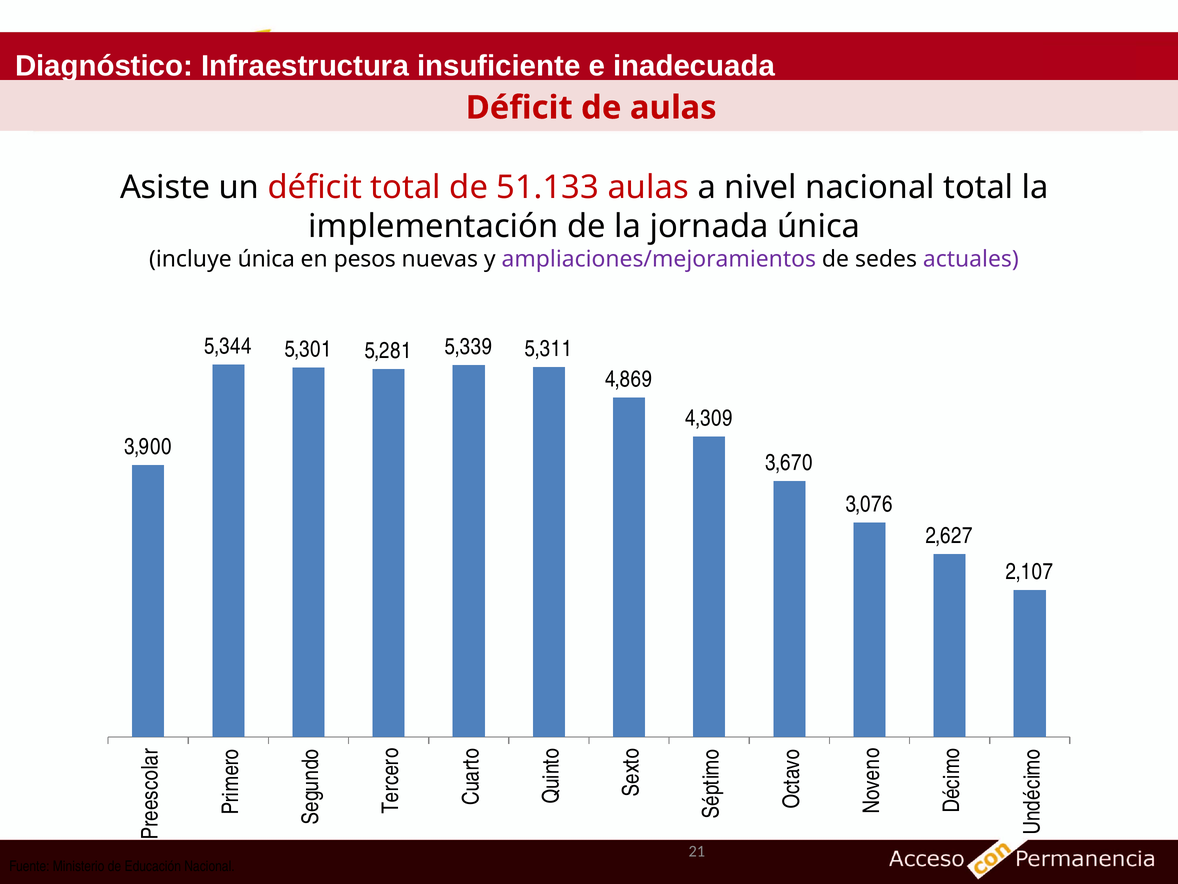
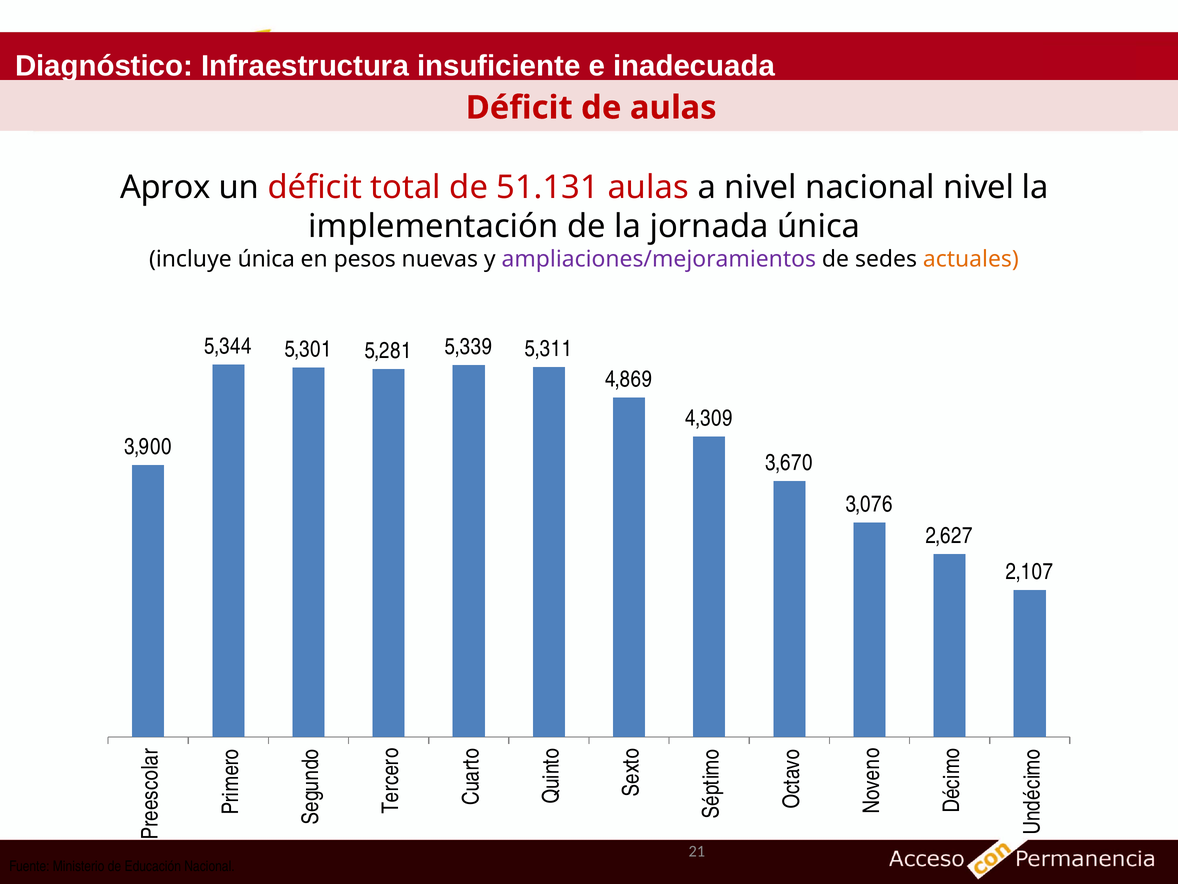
Asiste: Asiste -> Aprox (165, 187)
51.133: 51.133 -> 51.131 (548, 187)
nacional total: total -> nivel (979, 187)
actuales colour: purple -> orange (971, 259)
